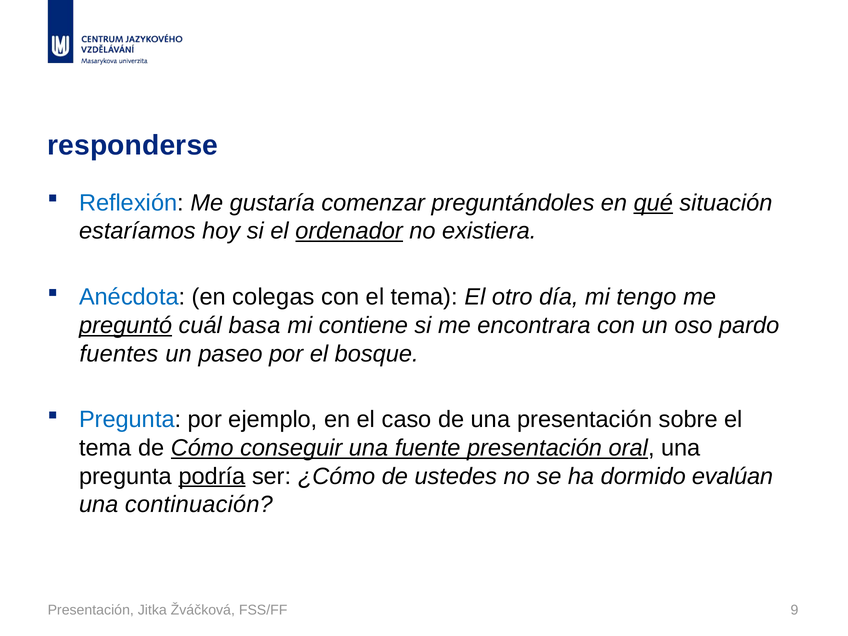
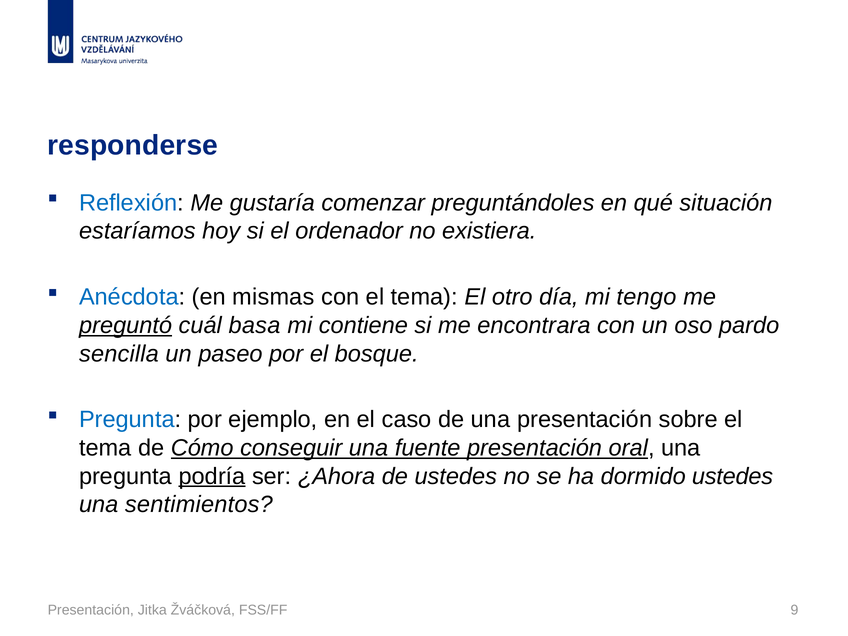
qué underline: present -> none (653, 203)
ordenador underline: present -> none (349, 231)
colegas: colegas -> mismas (273, 297)
fuentes: fuentes -> sencilla (119, 354)
¿Cómo: ¿Cómo -> ¿Ahora (337, 476)
dormido evalúan: evalúan -> ustedes (732, 476)
continuación: continuación -> sentimientos (199, 505)
